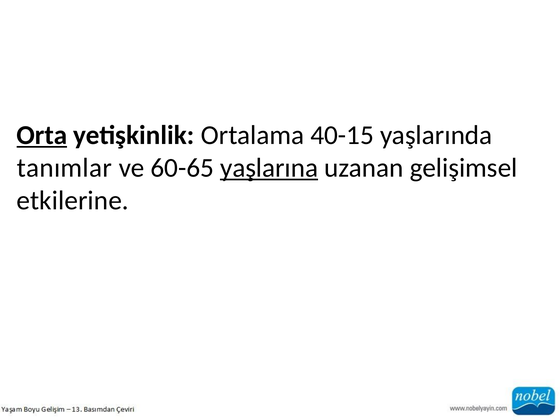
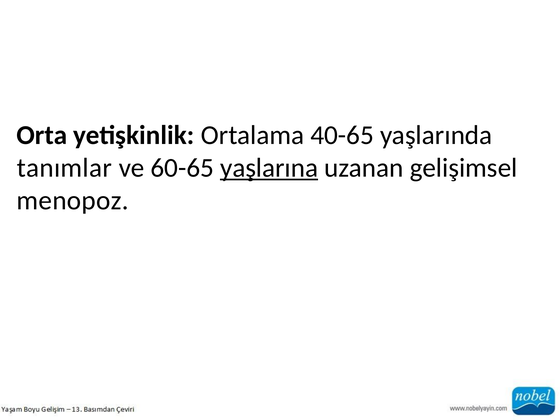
Orta underline: present -> none (42, 135)
40-15: 40-15 -> 40-65 (342, 135)
etkilerine: etkilerine -> menopoz (73, 201)
